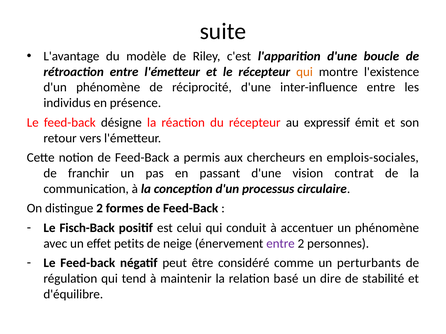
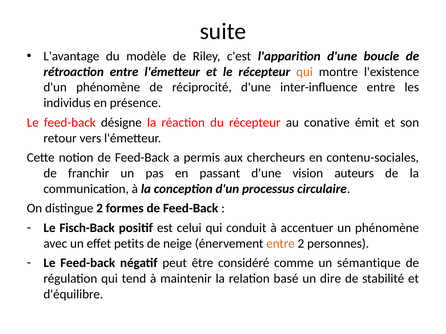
expressif: expressif -> conative (327, 123)
emplois-sociales: emplois-sociales -> contenu-sociales (373, 158)
contrat: contrat -> auteurs (354, 173)
entre colour: purple -> orange (280, 244)
perturbants: perturbants -> sémantique (369, 263)
